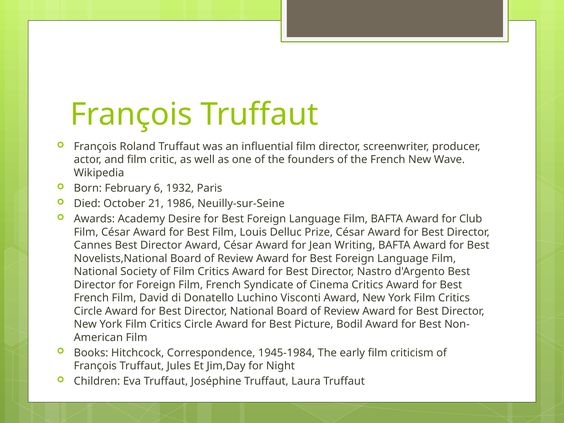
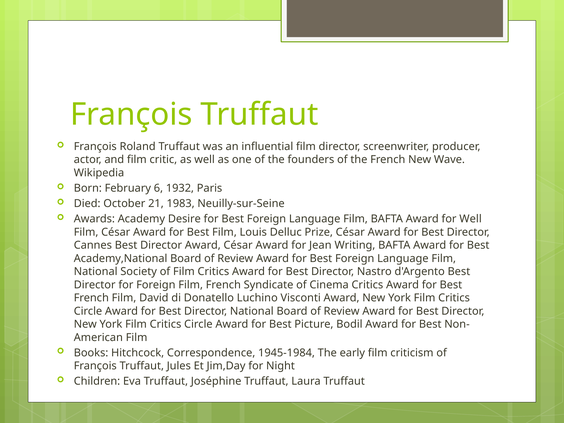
1986: 1986 -> 1983 (181, 204)
for Club: Club -> Well (471, 219)
Novelists,National: Novelists,National -> Academy,National (121, 258)
